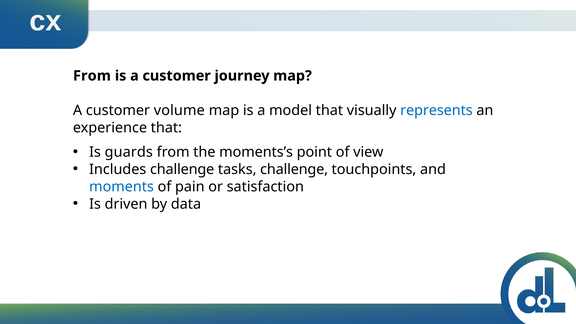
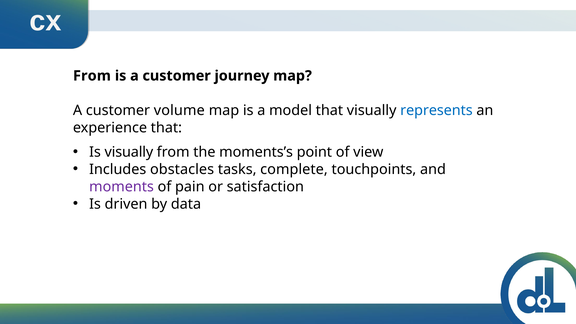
Is guards: guards -> visually (129, 152)
Includes challenge: challenge -> obstacles (182, 169)
tasks challenge: challenge -> complete (294, 169)
moments colour: blue -> purple (122, 187)
